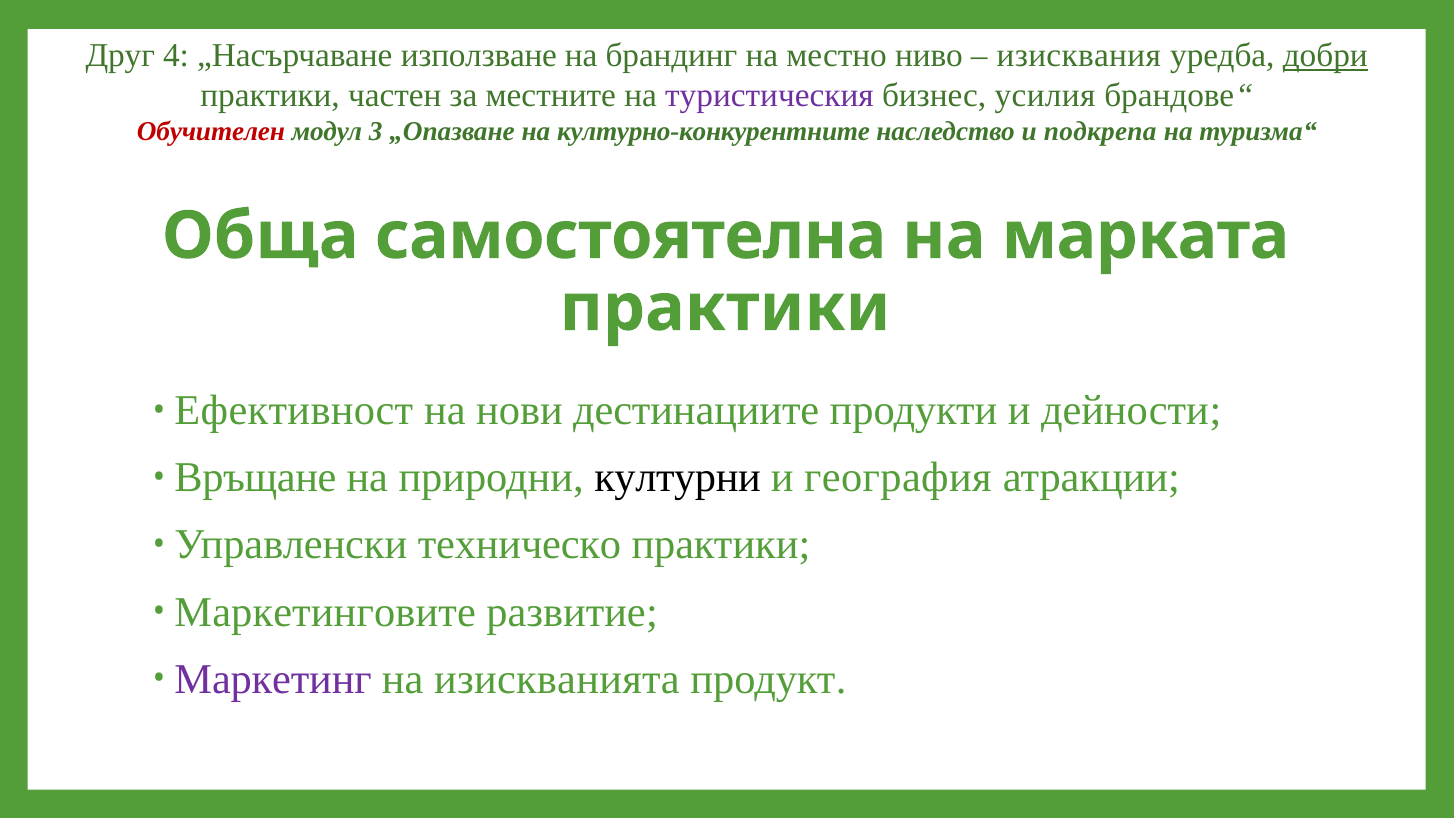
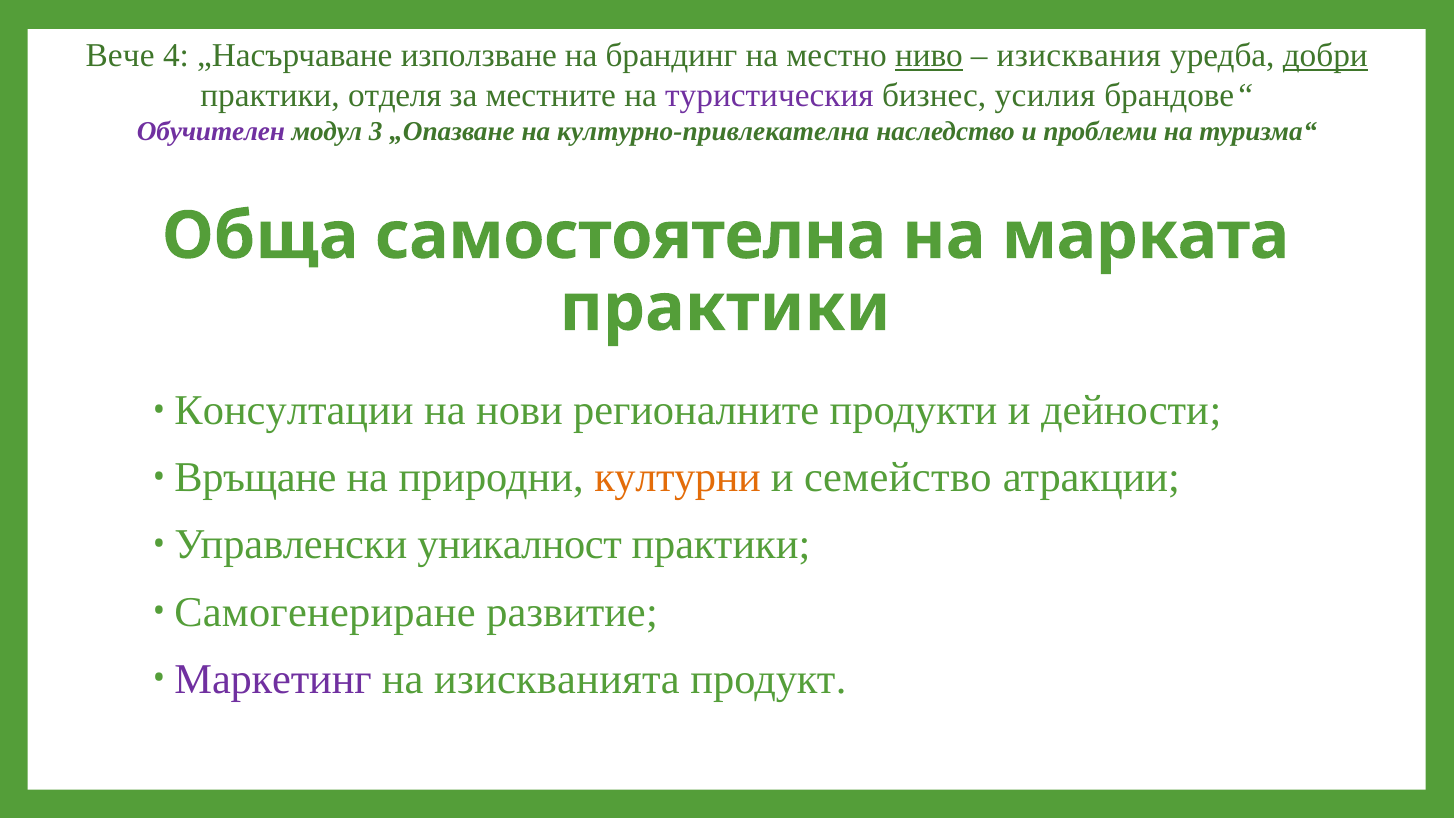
Друг: Друг -> Вече (120, 56)
ниво underline: none -> present (929, 56)
частен: частен -> отделя (395, 96)
Обучителен colour: red -> purple (211, 132)
културно-конкурентните: културно-конкурентните -> културно-привлекателна (713, 132)
подкрепа: подкрепа -> проблеми (1100, 132)
Ефективност: Ефективност -> Консултации (294, 411)
дестинациите: дестинациите -> регионалните (696, 411)
културни colour: black -> orange (678, 478)
география: география -> семейство (898, 478)
техническо: техническо -> уникалност (520, 545)
Маркетинговите: Маркетинговите -> Самогенериране (325, 612)
